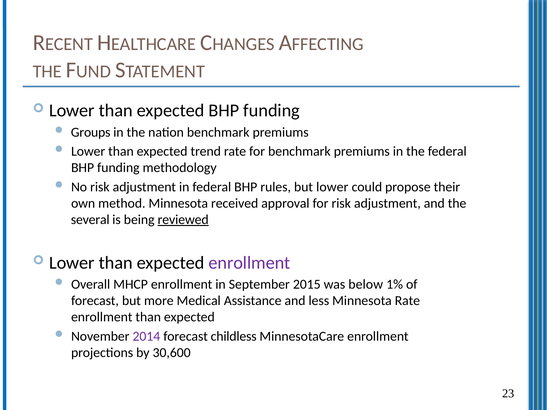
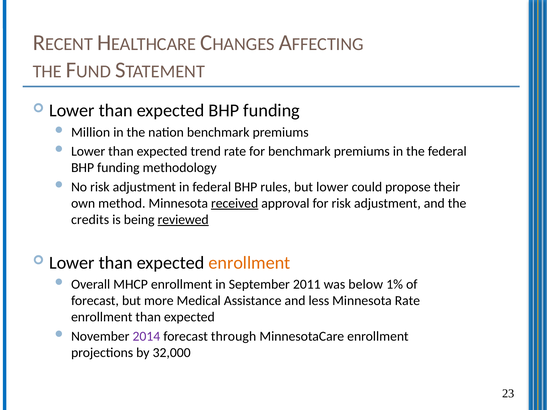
Groups: Groups -> Million (91, 132)
received underline: none -> present (235, 203)
several: several -> credits (90, 220)
enrollment colour: purple -> orange (249, 263)
2015: 2015 -> 2011 (307, 284)
childless: childless -> through (234, 336)
30,600: 30,600 -> 32,000 (172, 353)
